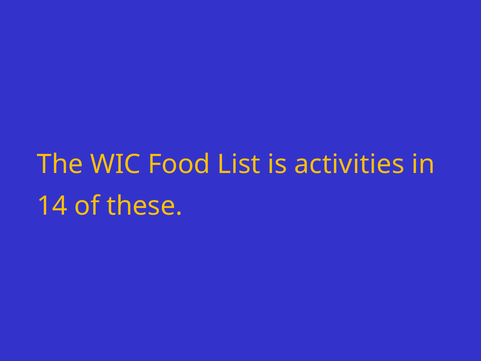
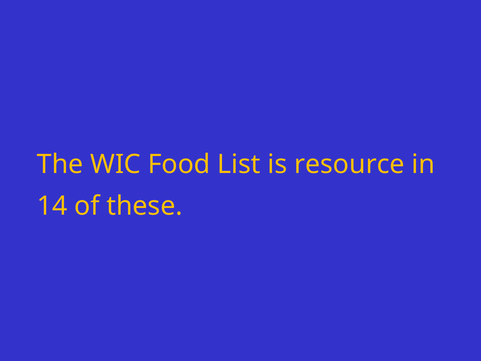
activities: activities -> resource (349, 164)
